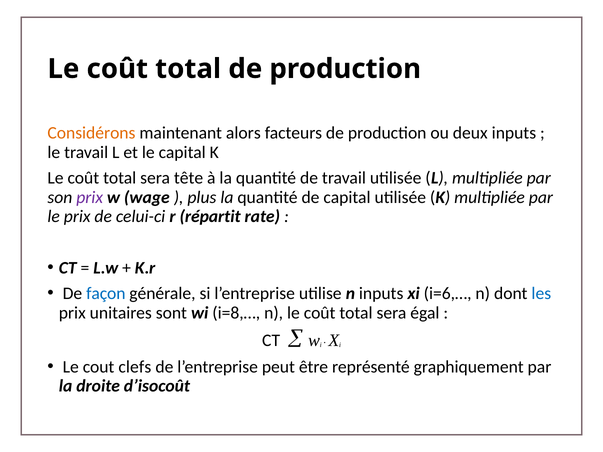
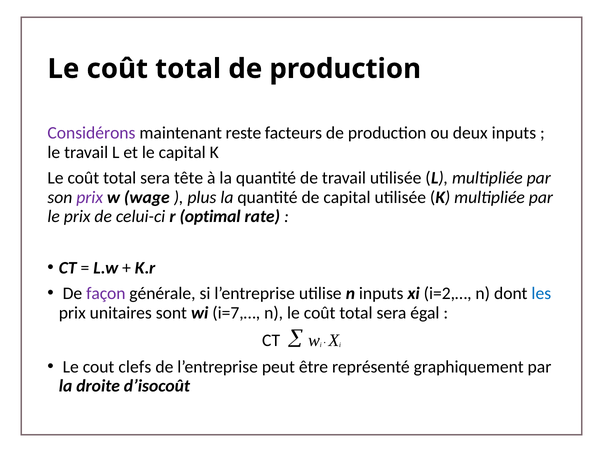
Considérons colour: orange -> purple (91, 133)
alors: alors -> reste (243, 133)
répartit: répartit -> optimal (210, 217)
façon colour: blue -> purple (106, 294)
i=6,…: i=6,… -> i=2,… (448, 294)
i=8,…: i=8,… -> i=7,… (236, 313)
